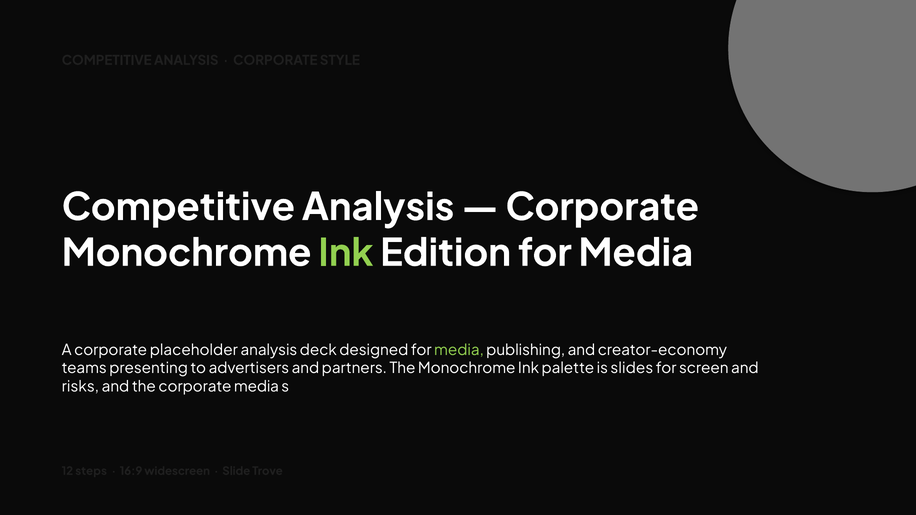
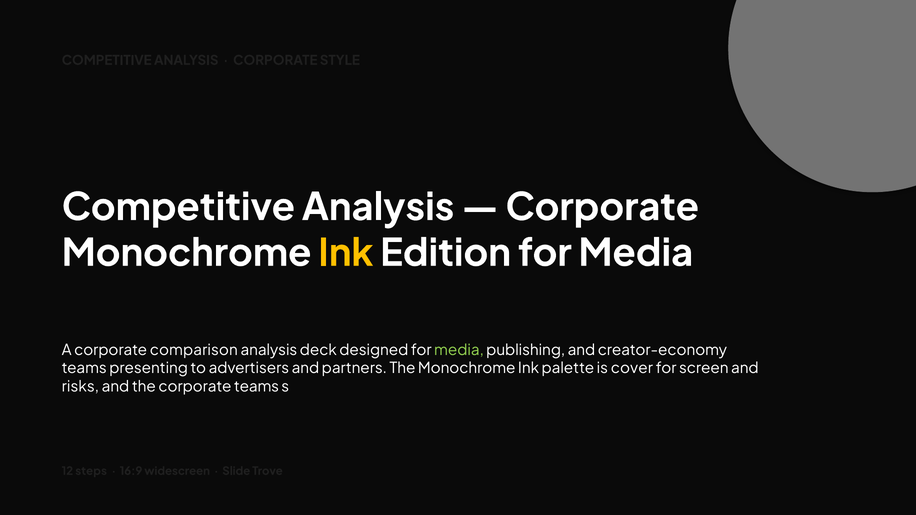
Ink colour: light green -> yellow (346, 253)
placeholder: placeholder -> comparison (194, 350)
slides: slides -> cover (632, 369)
corporate media: media -> teams (256, 387)
